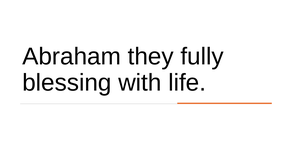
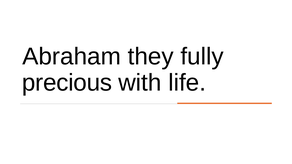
blessing: blessing -> precious (67, 83)
